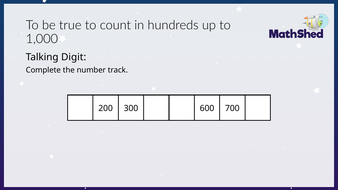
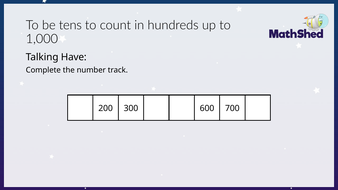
true: true -> tens (70, 25)
Digit: Digit -> Have (74, 57)
